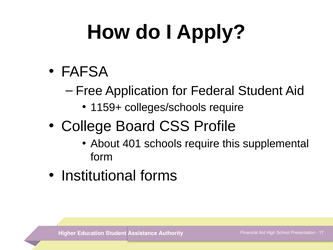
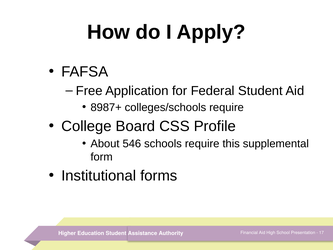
1159+: 1159+ -> 8987+ (106, 107)
401: 401 -> 546 (132, 144)
